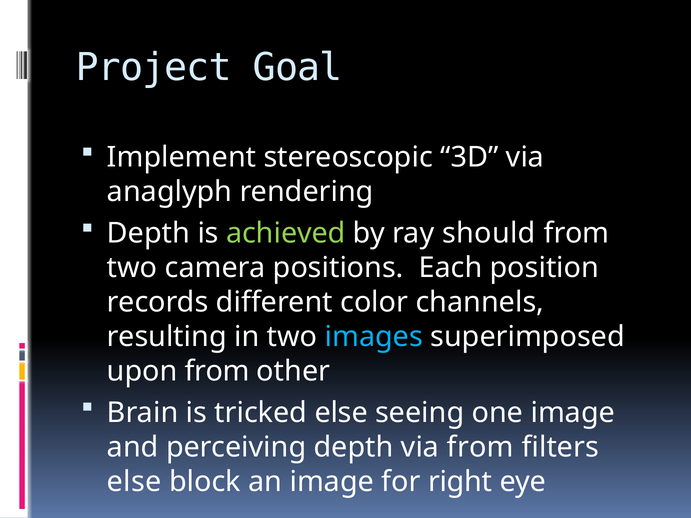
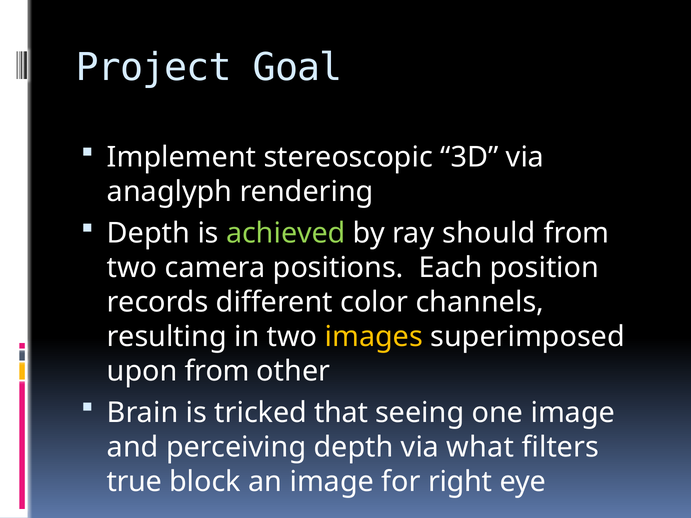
images colour: light blue -> yellow (374, 337)
tricked else: else -> that (341, 413)
via from: from -> what (480, 447)
else: else -> true (134, 482)
